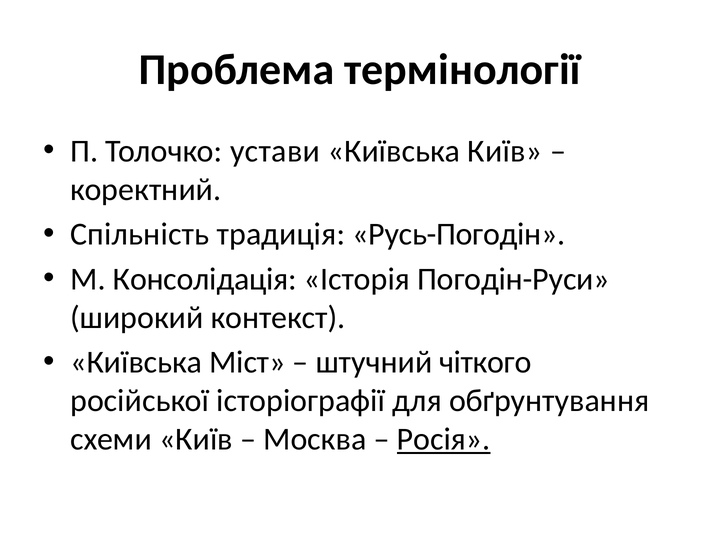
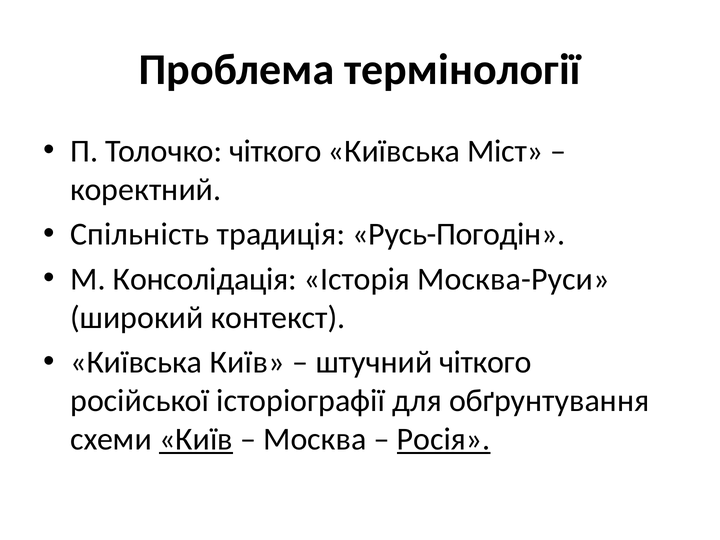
Толочко устави: устави -> чіткого (275, 151)
Київська Київ: Київ -> Міст (505, 151)
Погодін-Руси: Погодін-Руси -> Москва-Руси (513, 279)
Київська Міст: Міст -> Київ (247, 362)
Київ underline: none -> present (196, 439)
